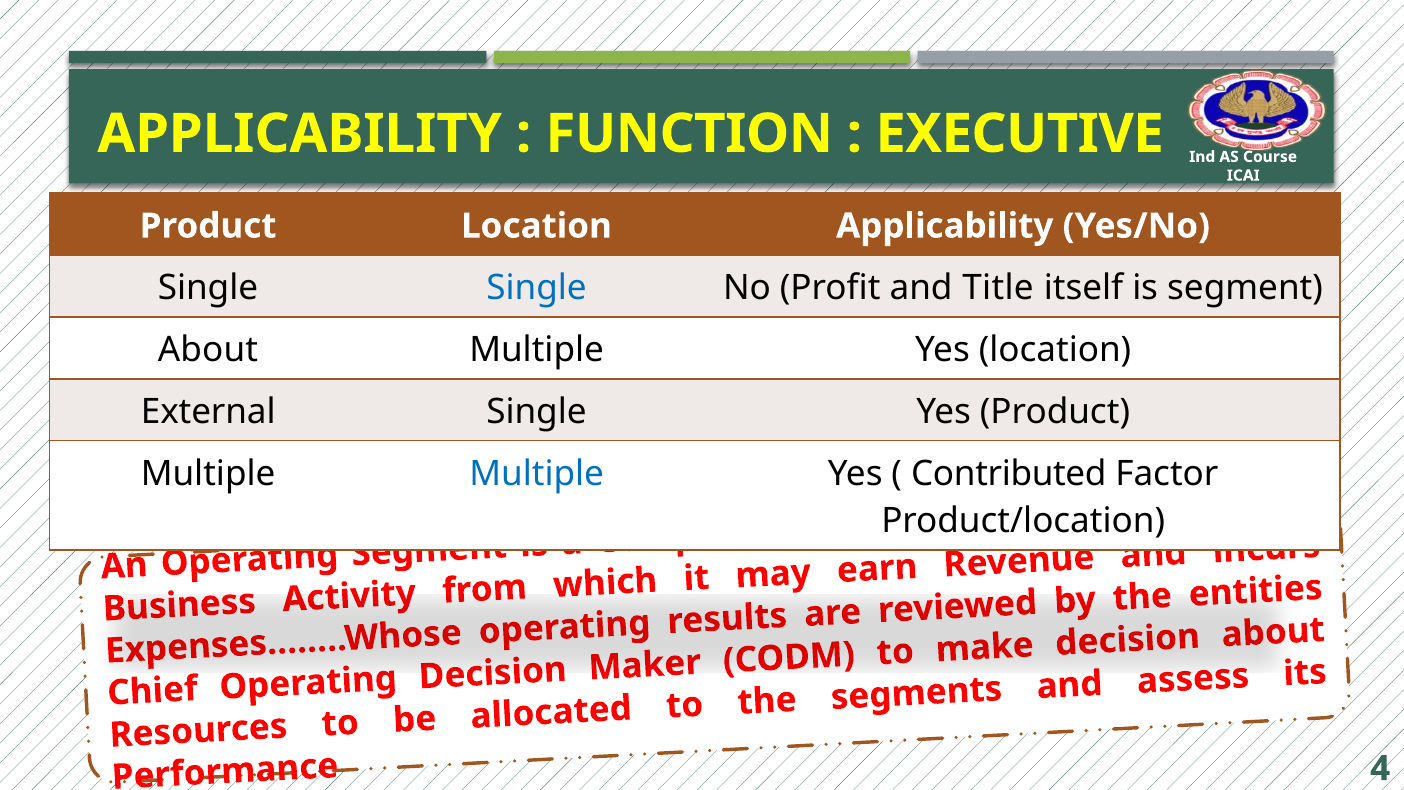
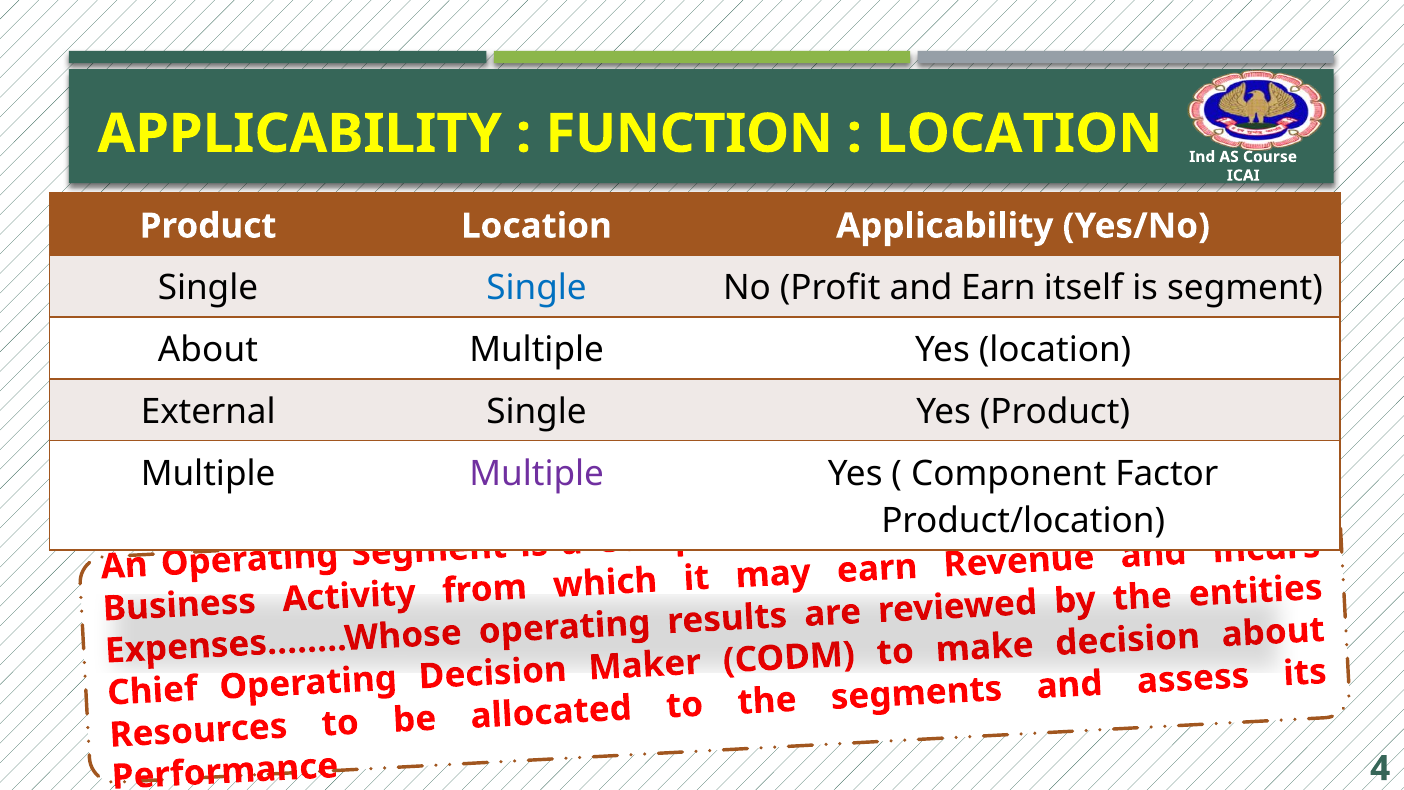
EXECUTIVE: EXECUTIVE -> LOCATION (1019, 134)
and Title: Title -> Earn (998, 288)
Multiple colour: blue -> purple (537, 473)
Contributed: Contributed -> Component (1009, 473)
